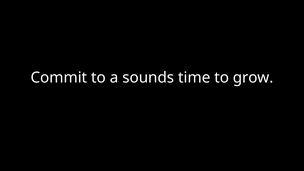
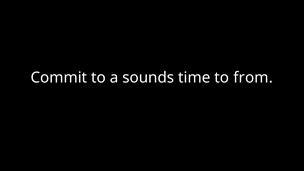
grow: grow -> from (253, 78)
